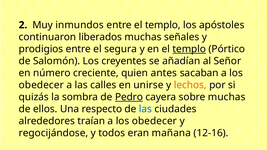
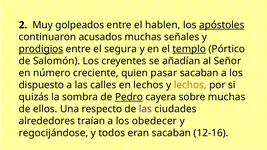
inmundos: inmundos -> golpeados (80, 25)
entre el templo: templo -> hablen (163, 25)
apóstoles underline: none -> present (222, 25)
liberados: liberados -> acusados (100, 37)
prodigios underline: none -> present (41, 49)
antes: antes -> pasar (164, 73)
obedecer: obedecer -> dispuesto (41, 85)
en unirse: unirse -> lechos (148, 85)
las colour: blue -> purple (145, 109)
eran mañana: mañana -> sacaban (171, 133)
